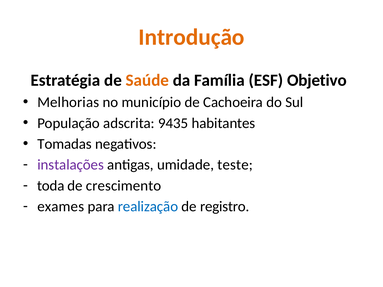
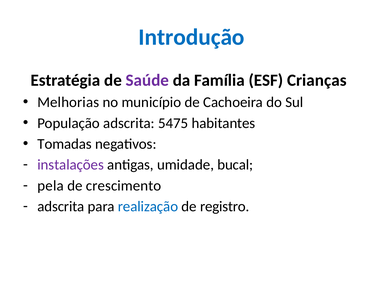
Introdução colour: orange -> blue (191, 37)
Saúde colour: orange -> purple (147, 80)
Objetivo: Objetivo -> Crianças (317, 80)
9435: 9435 -> 5475 (173, 123)
teste: teste -> bucal (235, 165)
toda: toda -> pela (51, 186)
exames: exames -> adscrita (61, 207)
